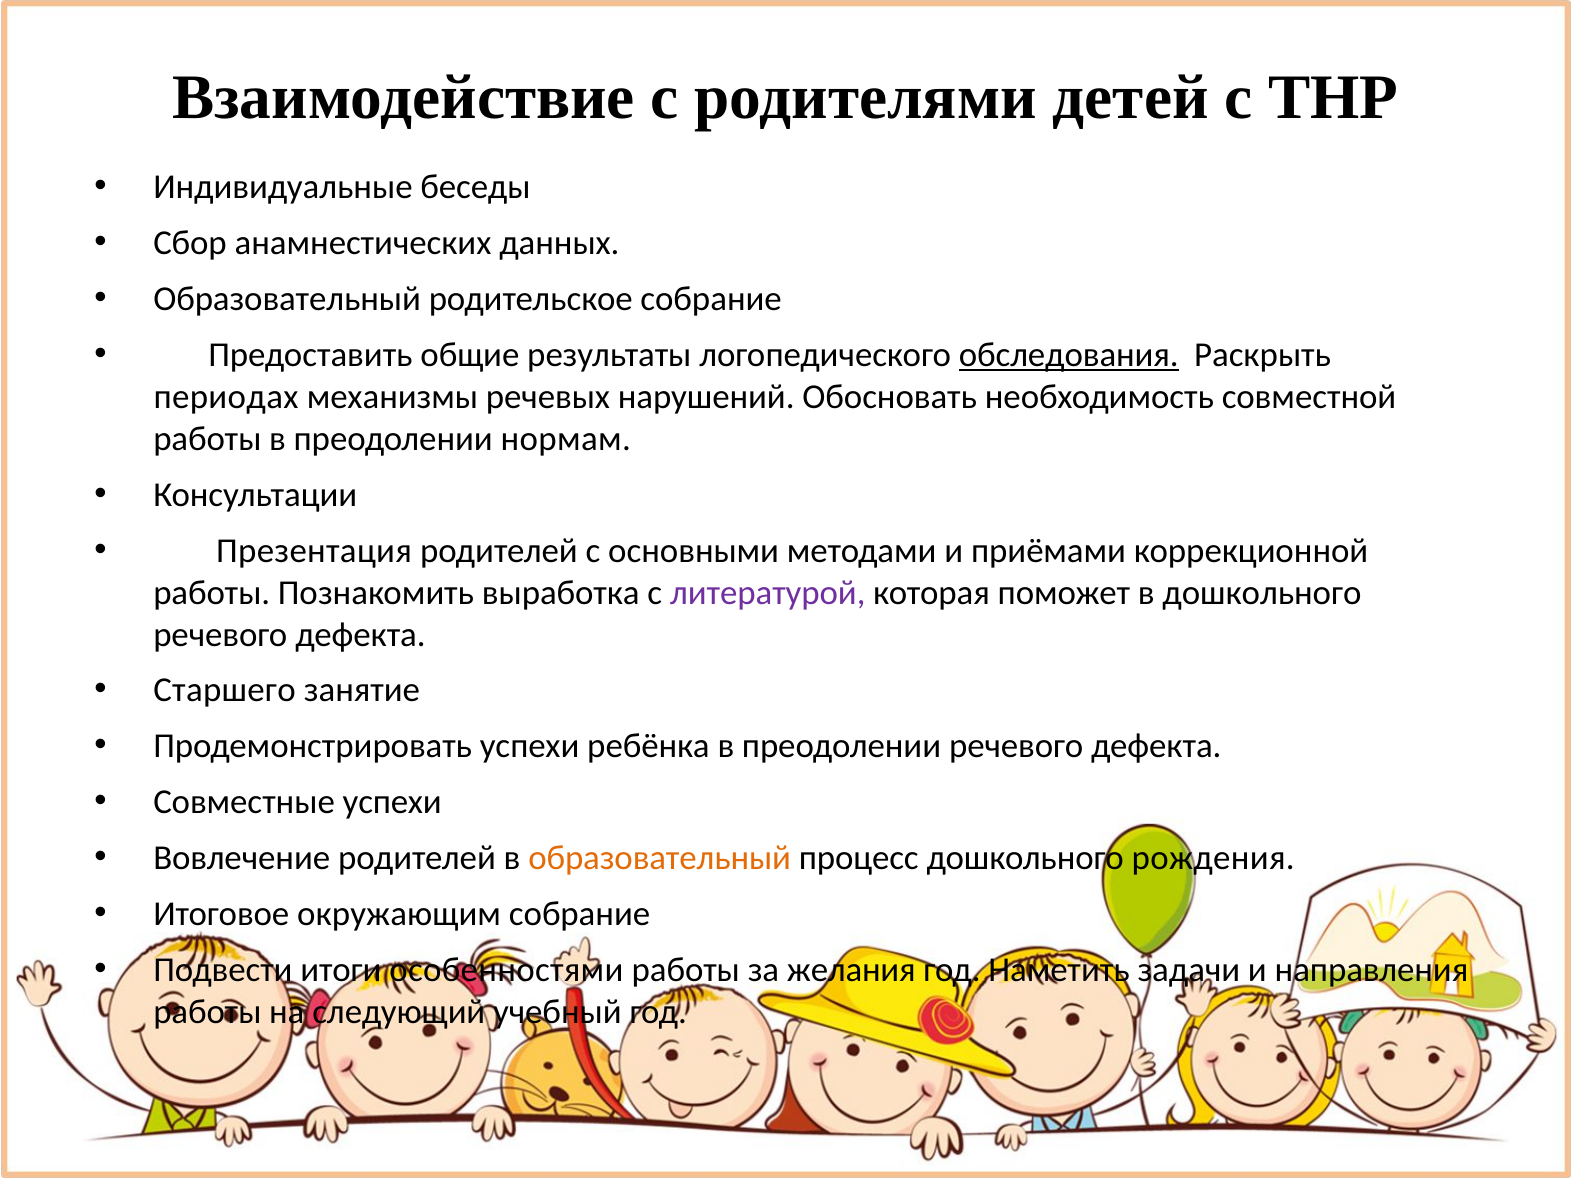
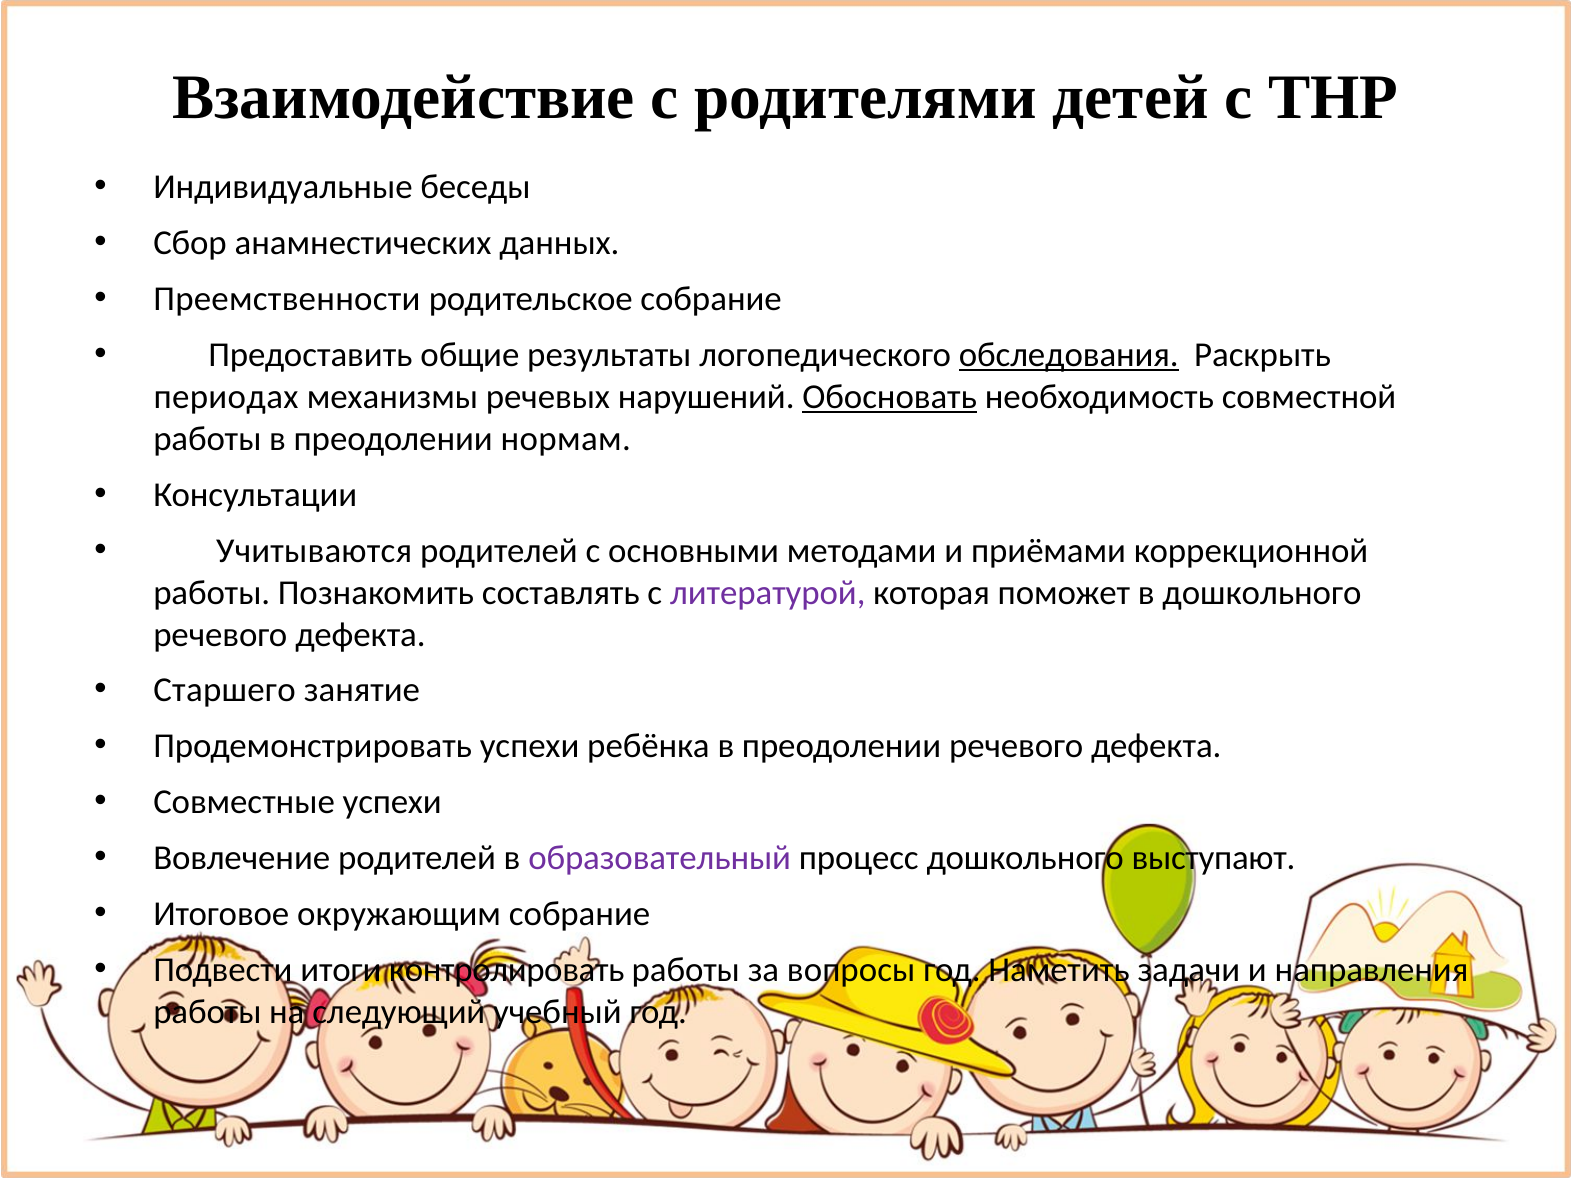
Образовательный: Образовательный -> Преемственности (287, 299)
Обосновать underline: none -> present (890, 397)
Презентация: Презентация -> Учитываются (314, 551)
выработка: выработка -> составлять (561, 593)
образовательный colour: orange -> purple (660, 858)
рождения: рождения -> выступают (1213, 858)
особенностями: особенностями -> контролировать (507, 970)
желания: желания -> вопросы (851, 970)
